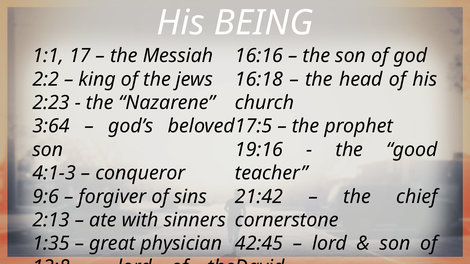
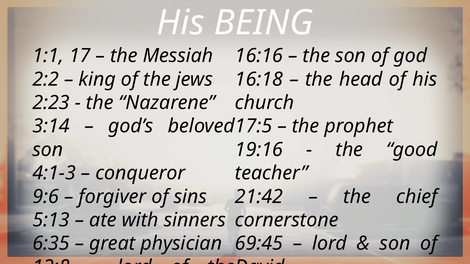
3:64: 3:64 -> 3:14 (51, 126)
2:13: 2:13 -> 5:13 (51, 220)
1:35: 1:35 -> 6:35 (51, 244)
42:45: 42:45 -> 69:45 (259, 244)
